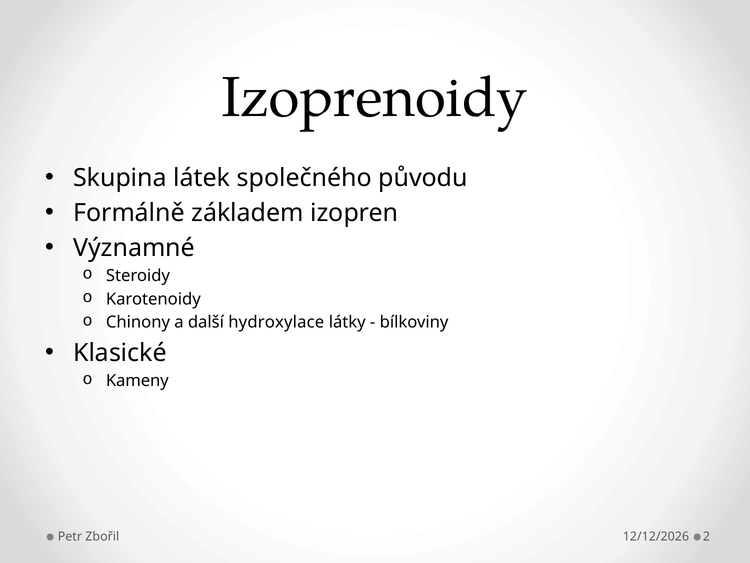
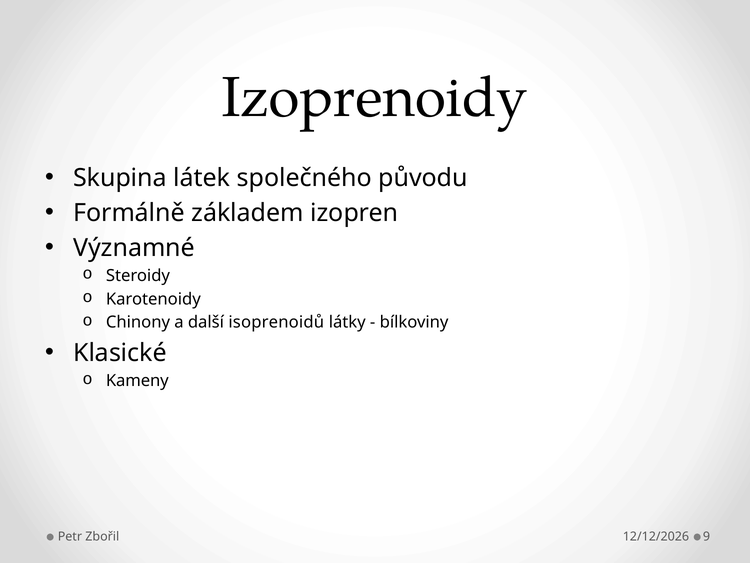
hydroxylace: hydroxylace -> isoprenoidů (276, 322)
2: 2 -> 9 (707, 536)
